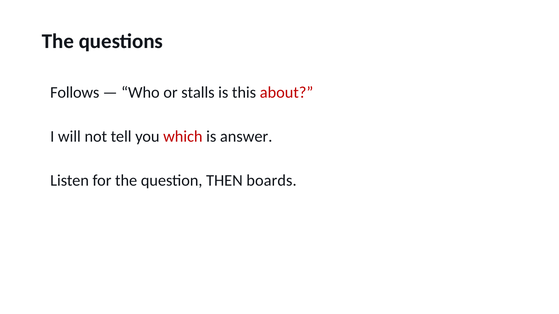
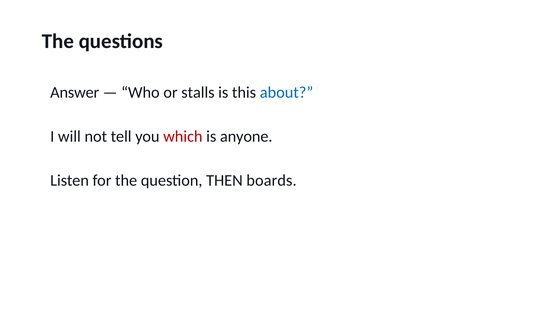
Follows: Follows -> Answer (75, 93)
about colour: red -> blue (287, 93)
answer: answer -> anyone (246, 137)
